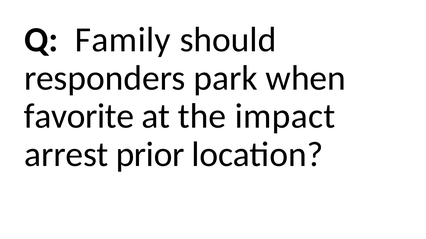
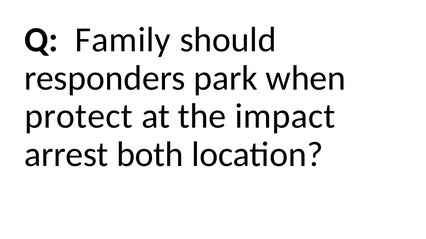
favorite: favorite -> protect (79, 117)
prior: prior -> both (150, 155)
